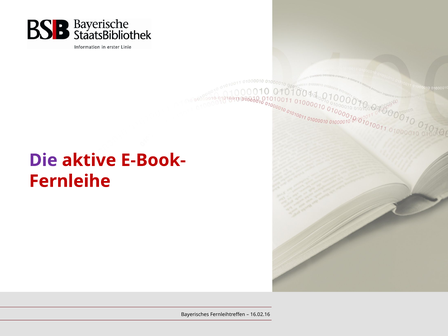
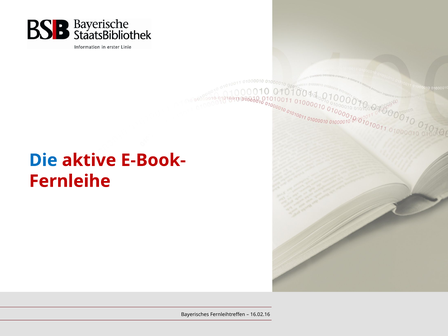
Die colour: purple -> blue (43, 160)
